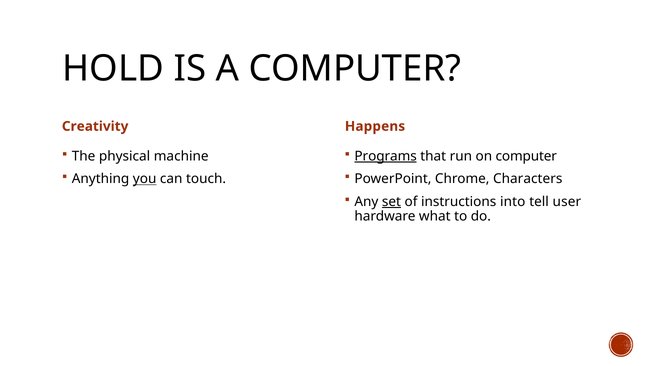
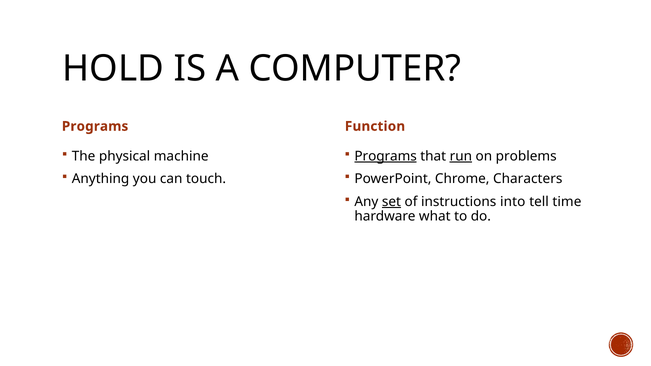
Creativity: Creativity -> Programs (95, 126)
Happens: Happens -> Function (375, 126)
run underline: none -> present (461, 156)
on computer: computer -> problems (526, 156)
you underline: present -> none (145, 179)
user: user -> time (567, 202)
